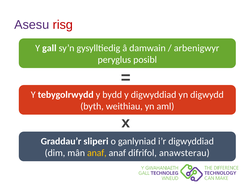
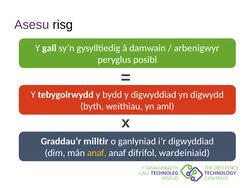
risg colour: red -> black (63, 25)
sliperi: sliperi -> milltir (96, 141)
anawsterau: anawsterau -> wardeiniaid (184, 153)
